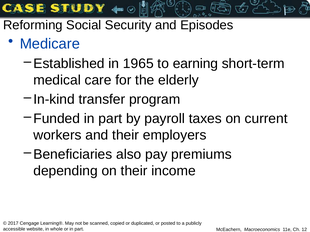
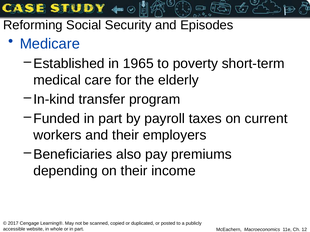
earning: earning -> poverty (195, 64)
